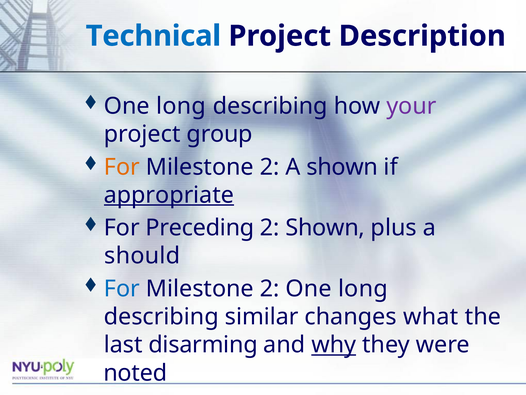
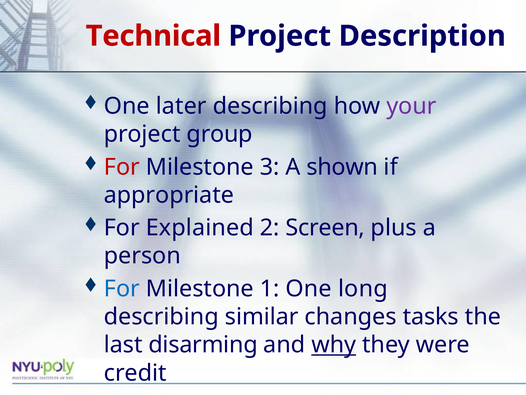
Technical colour: blue -> red (153, 36)
long: long -> later (181, 106)
For colour: orange -> red (122, 167)
2: 2 -> 3 (270, 167)
appropriate underline: present -> none (169, 195)
Preceding: Preceding -> Explained (200, 228)
2 Shown: Shown -> Screen (325, 228)
should: should -> person (142, 256)
2: 2 -> 1 (270, 288)
what: what -> tasks (431, 316)
noted: noted -> credit (135, 373)
